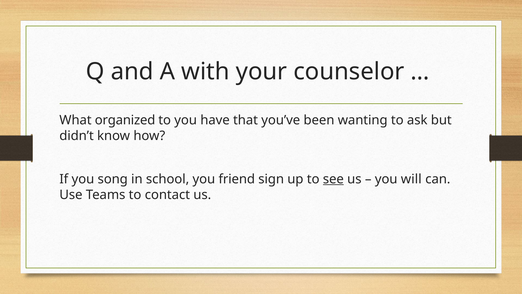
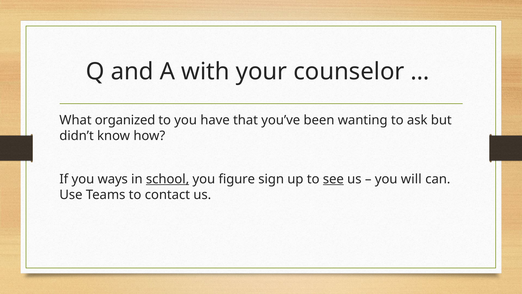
song: song -> ways (113, 179)
school underline: none -> present (168, 179)
friend: friend -> figure (237, 179)
